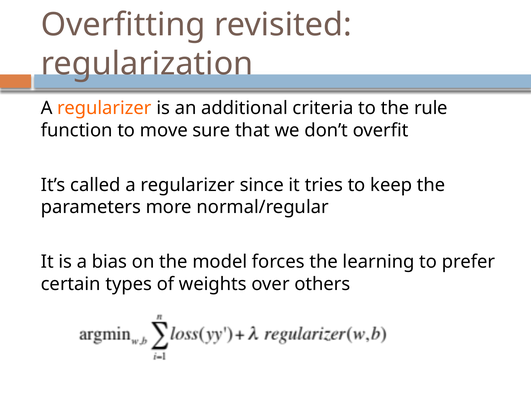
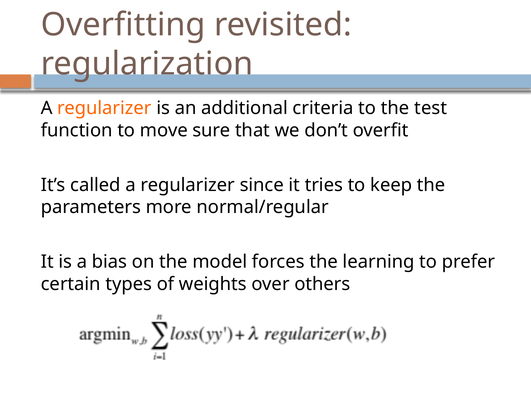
rule: rule -> test (431, 108)
